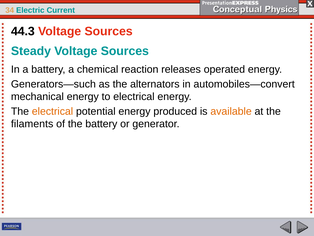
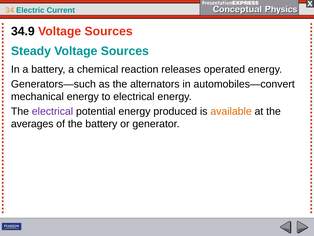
44.3: 44.3 -> 34.9 (23, 31)
electrical colour: orange -> purple (52, 111)
filaments: filaments -> averages (32, 124)
